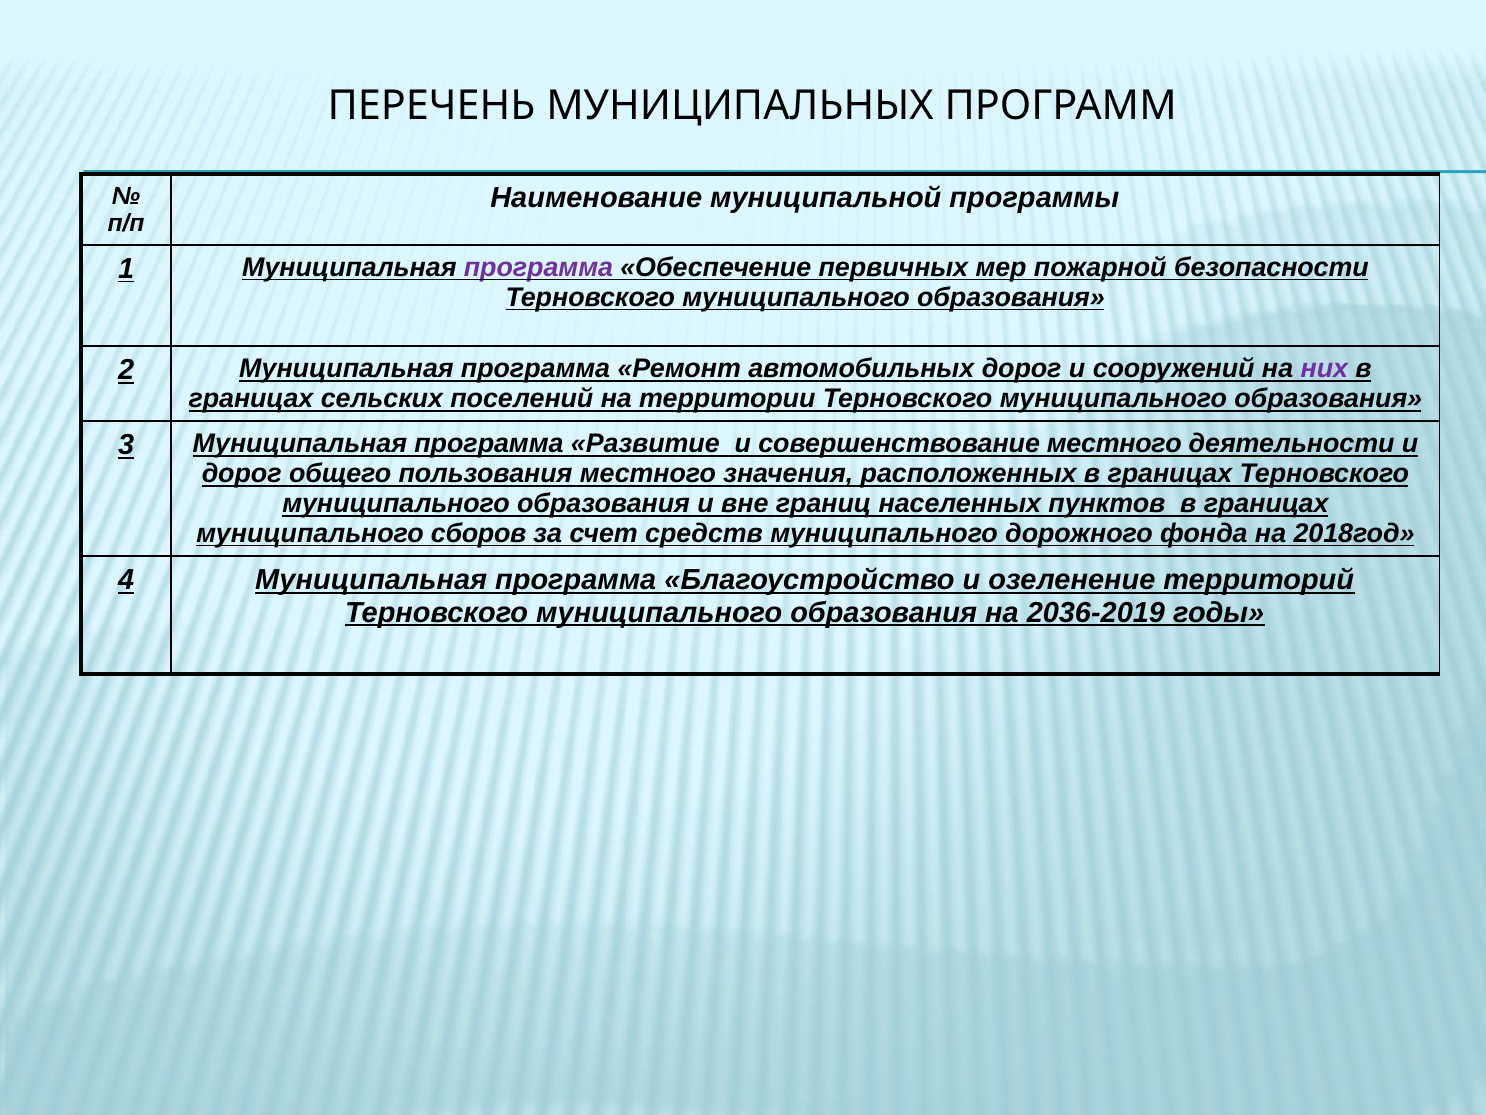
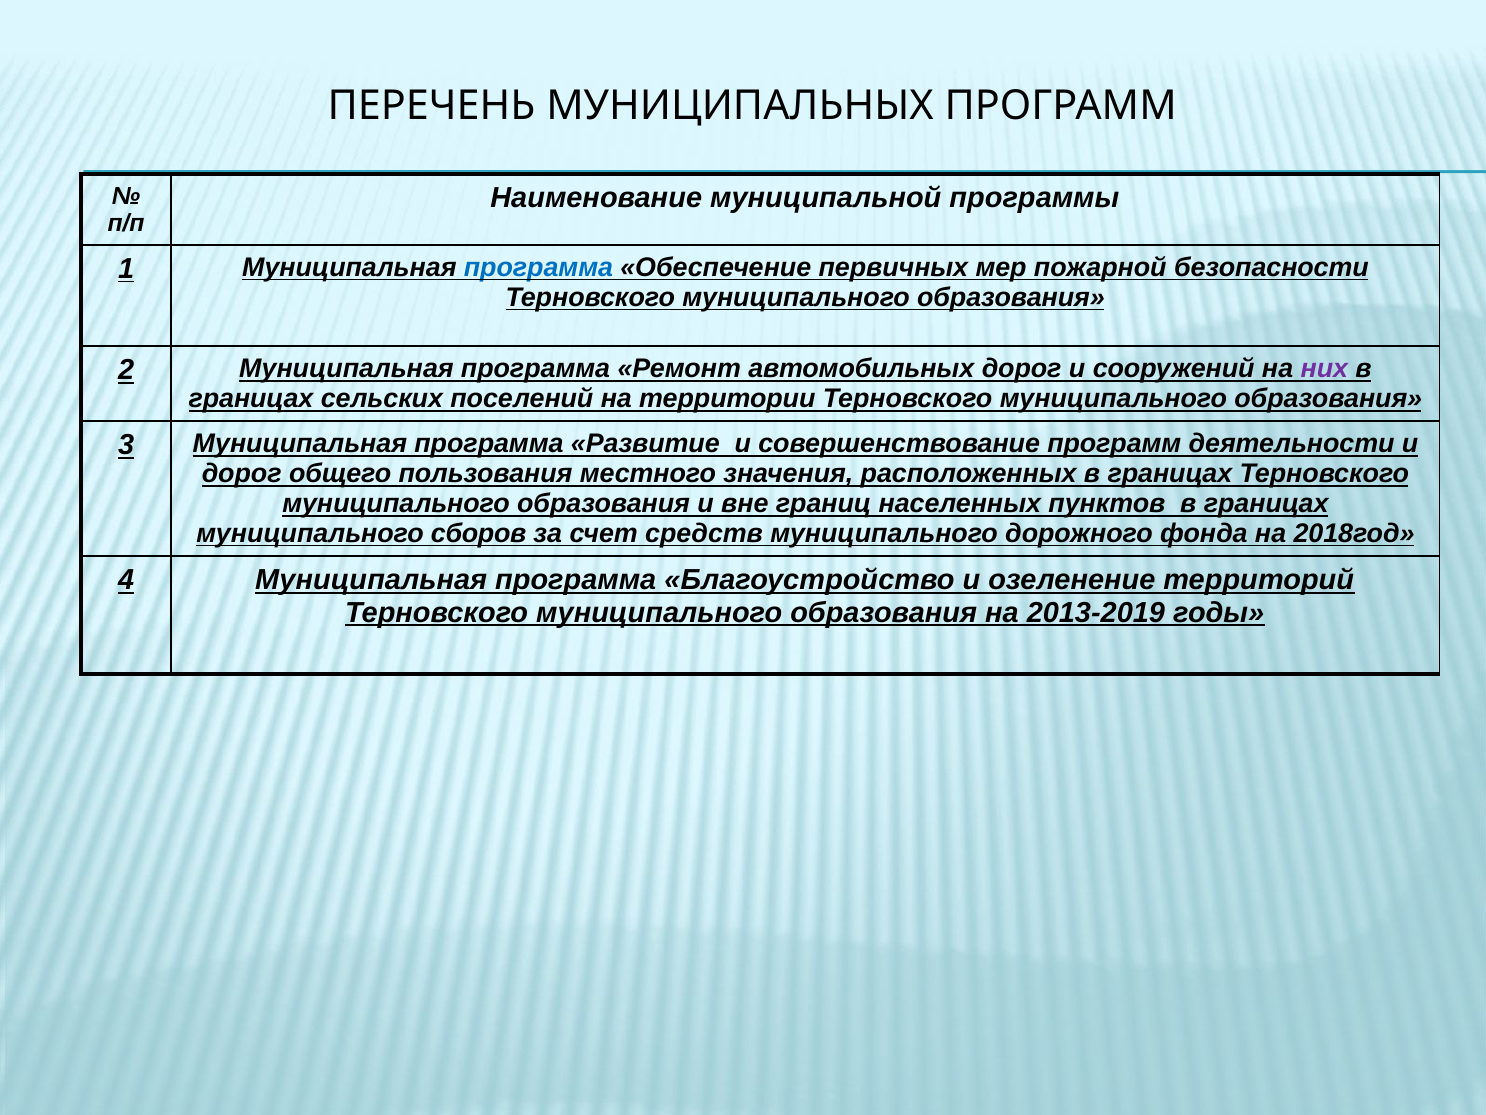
программа colour: purple -> blue (538, 267)
совершенствование местного: местного -> программ (1114, 444)
2036-2019: 2036-2019 -> 2013-2019 (1096, 612)
